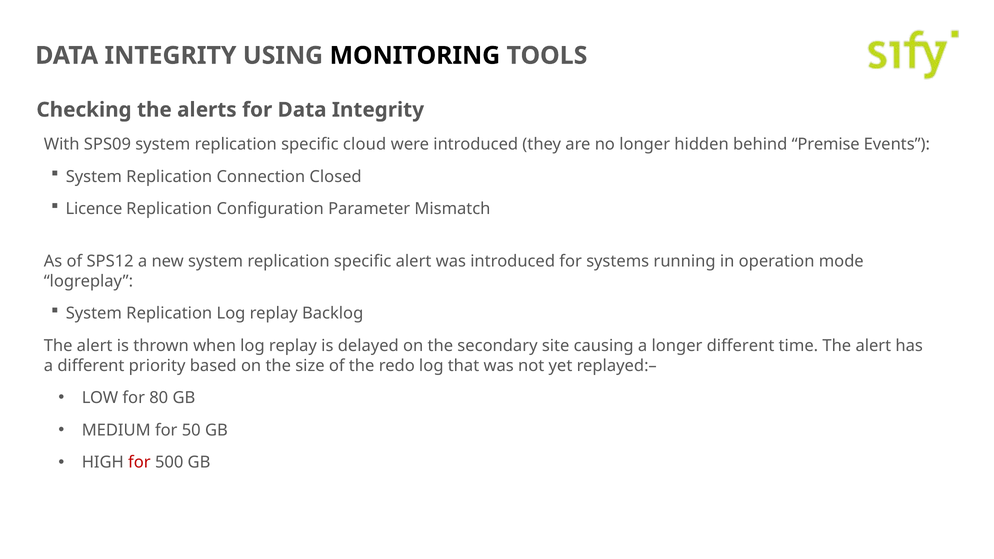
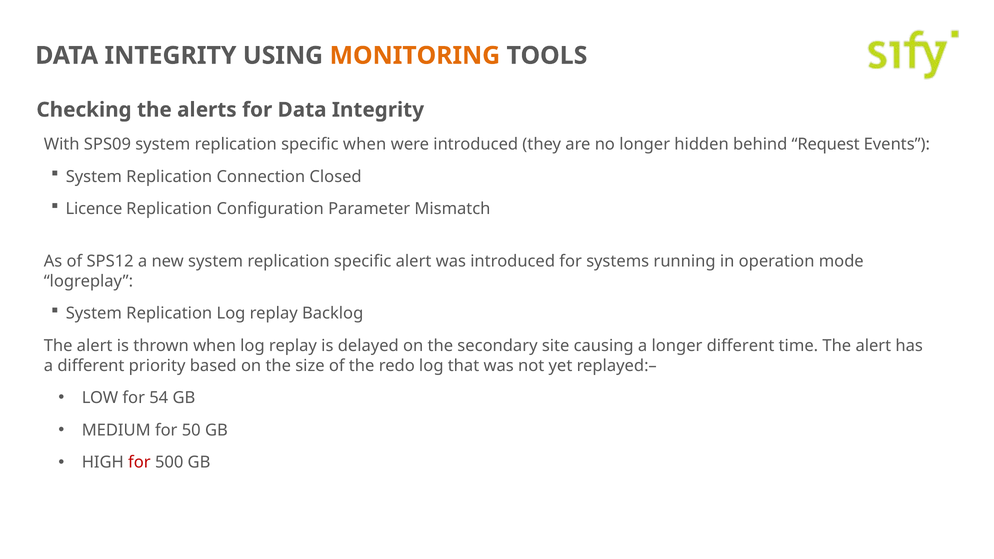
MONITORING colour: black -> orange (415, 56)
specific cloud: cloud -> when (365, 144)
Premise: Premise -> Request (826, 144)
80: 80 -> 54 (159, 398)
